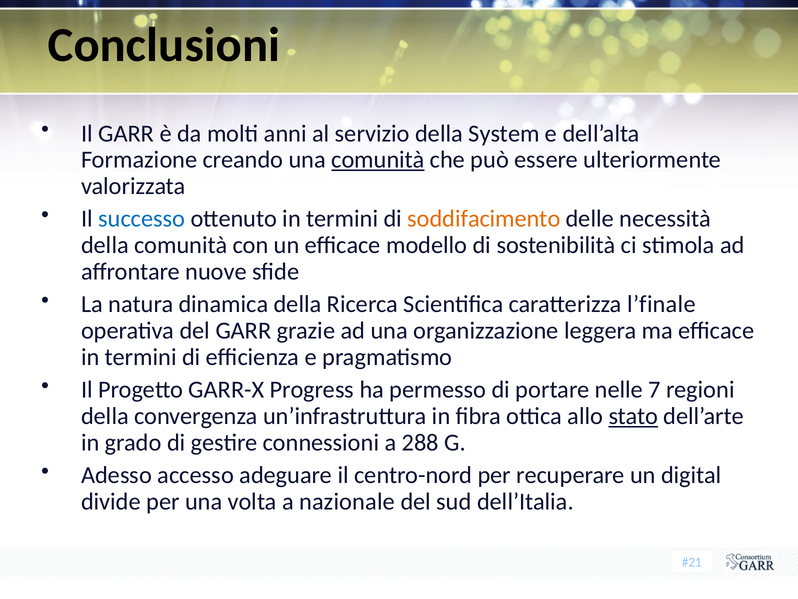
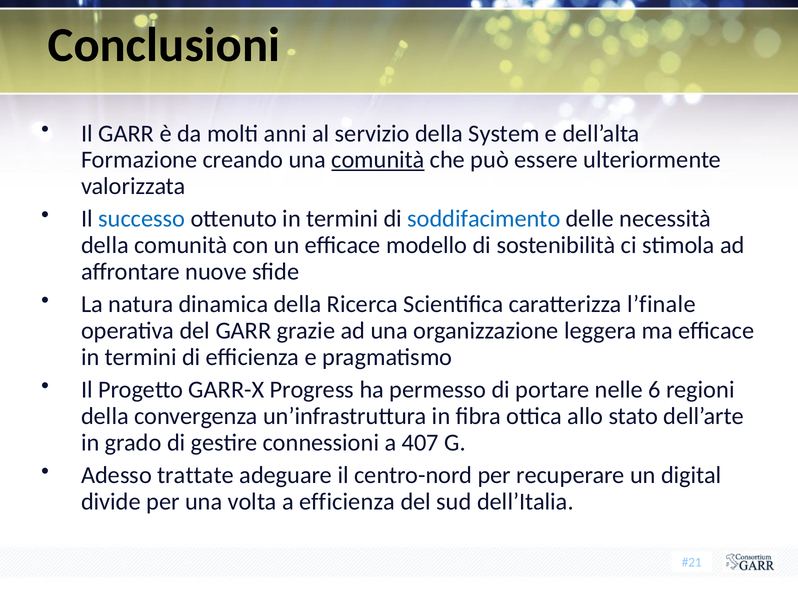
soddifacimento colour: orange -> blue (484, 219)
7: 7 -> 6 (655, 389)
stato underline: present -> none (633, 416)
288: 288 -> 407 (420, 442)
accesso: accesso -> trattate (196, 475)
a nazionale: nazionale -> efficienza (347, 501)
